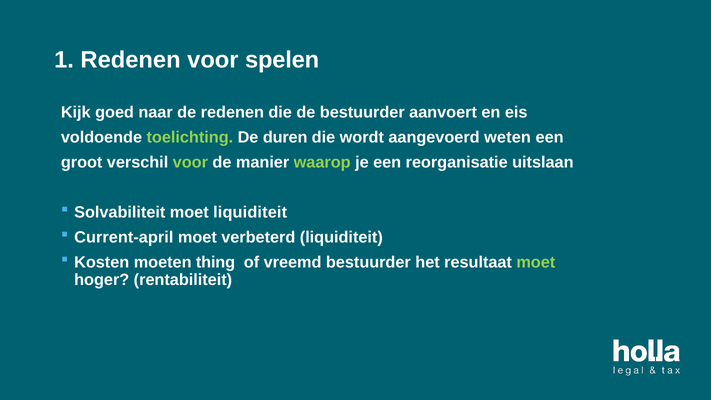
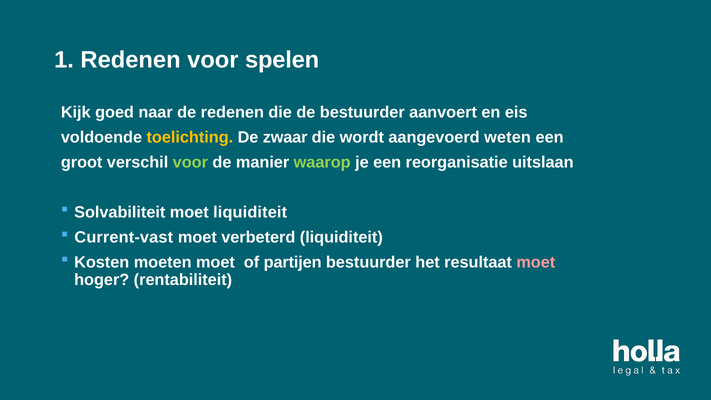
toelichting colour: light green -> yellow (190, 137)
duren: duren -> zwaar (285, 137)
Current-april: Current-april -> Current-vast (124, 237)
moeten thing: thing -> moet (215, 262)
vreemd: vreemd -> partijen (293, 262)
moet colour: light green -> pink (536, 262)
